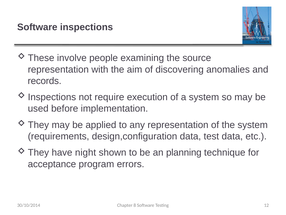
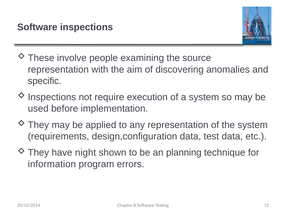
records: records -> specific (45, 81)
acceptance: acceptance -> information (52, 164)
